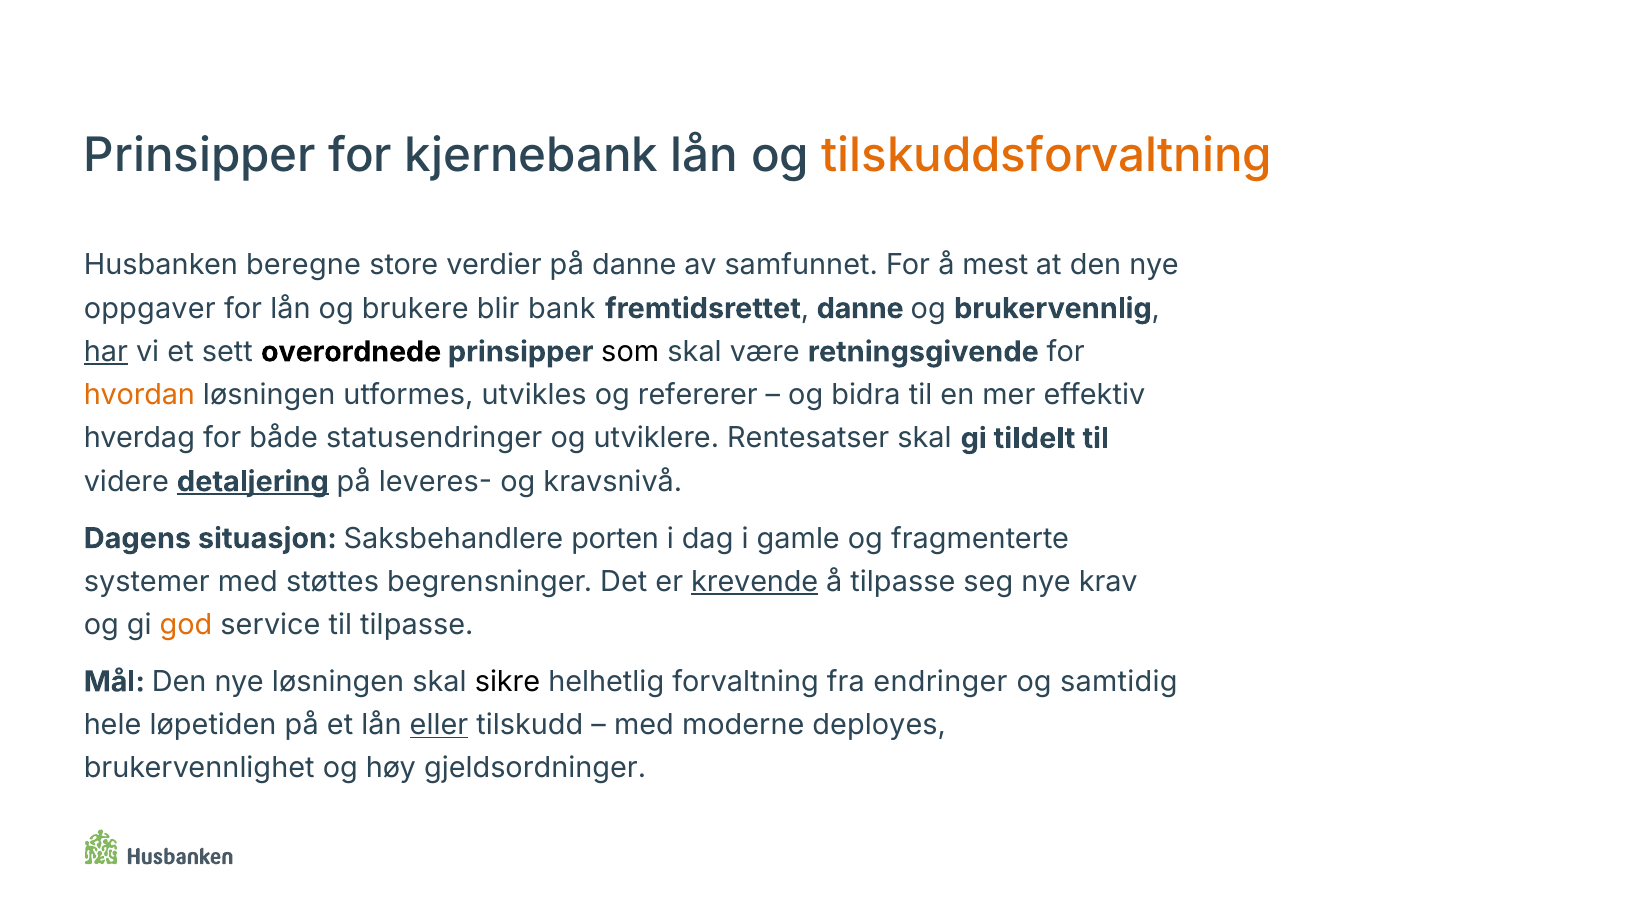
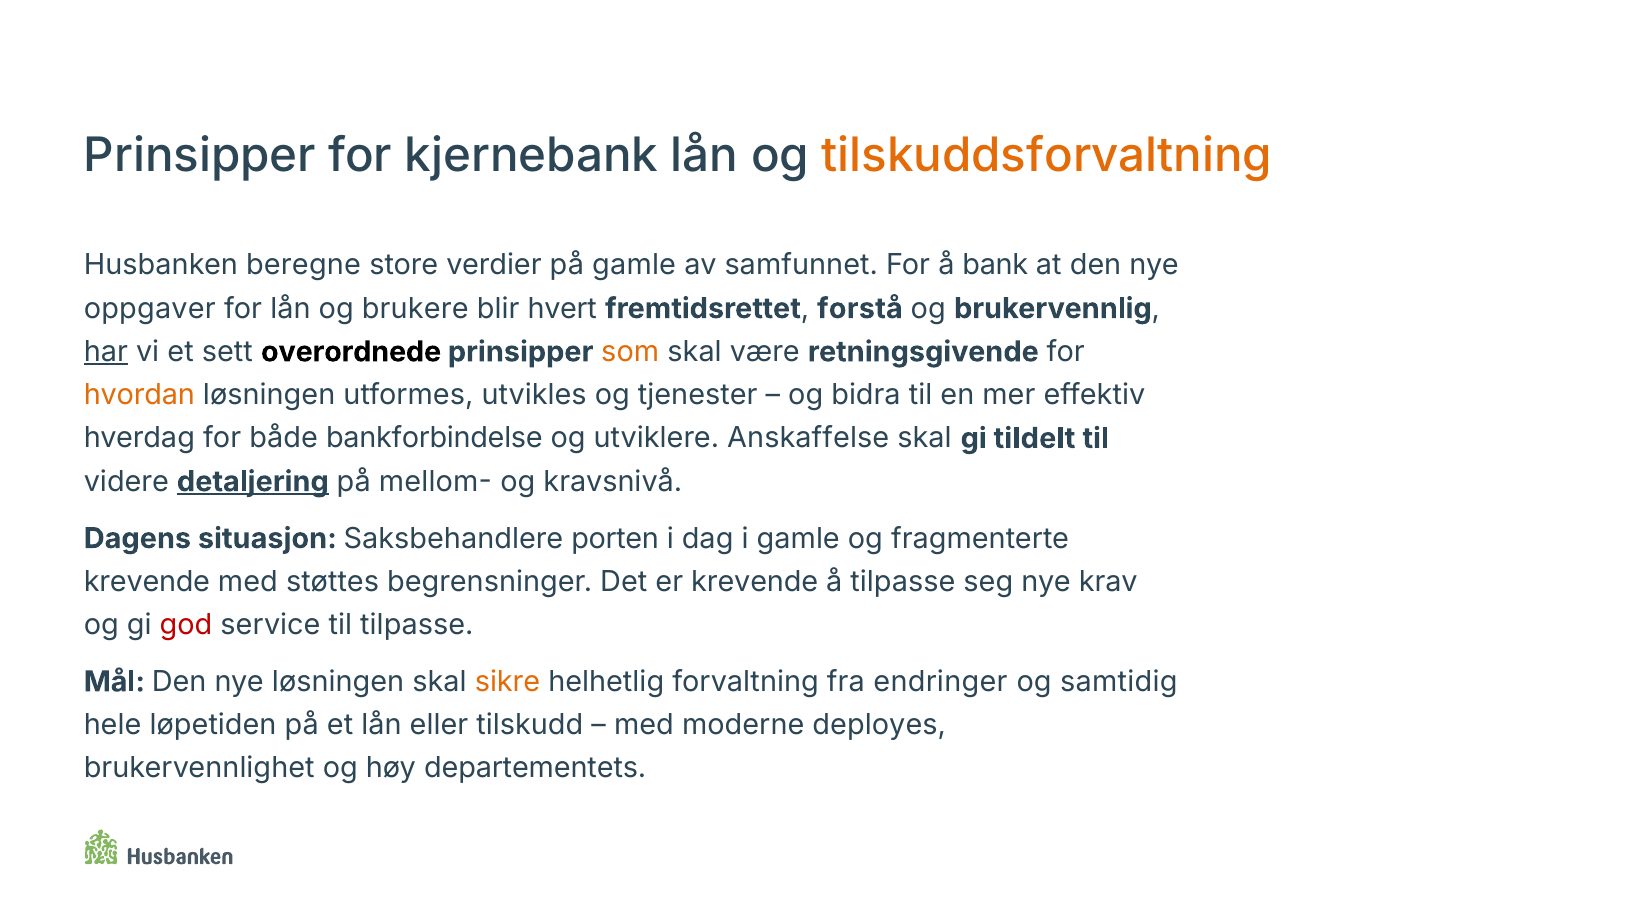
på danne: danne -> gamle (634, 265)
mest: mest -> bank (995, 265)
bank: bank -> hvert (562, 309)
fremtidsrettet danne: danne -> forstå (860, 309)
som colour: black -> orange (630, 352)
refererer: refererer -> tjenester (698, 395)
statusendringer: statusendringer -> bankforbindelse (434, 439)
Rentesatser: Rentesatser -> Anskaffelse (808, 439)
leveres-: leveres- -> mellom- (435, 482)
systemer: systemer -> krevende (147, 582)
krevende underline: present -> none (755, 582)
god colour: orange -> red (186, 625)
sikre colour: black -> orange (508, 682)
eller underline: present -> none (439, 725)
gjeldsordninger: gjeldsordninger -> departementets (535, 769)
